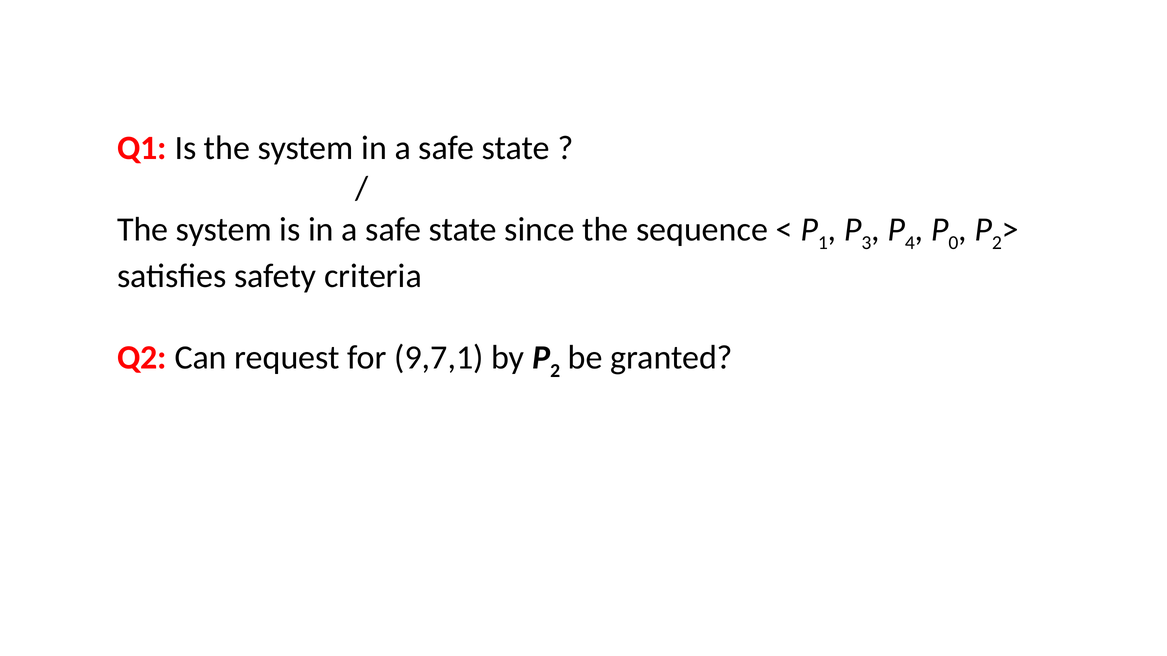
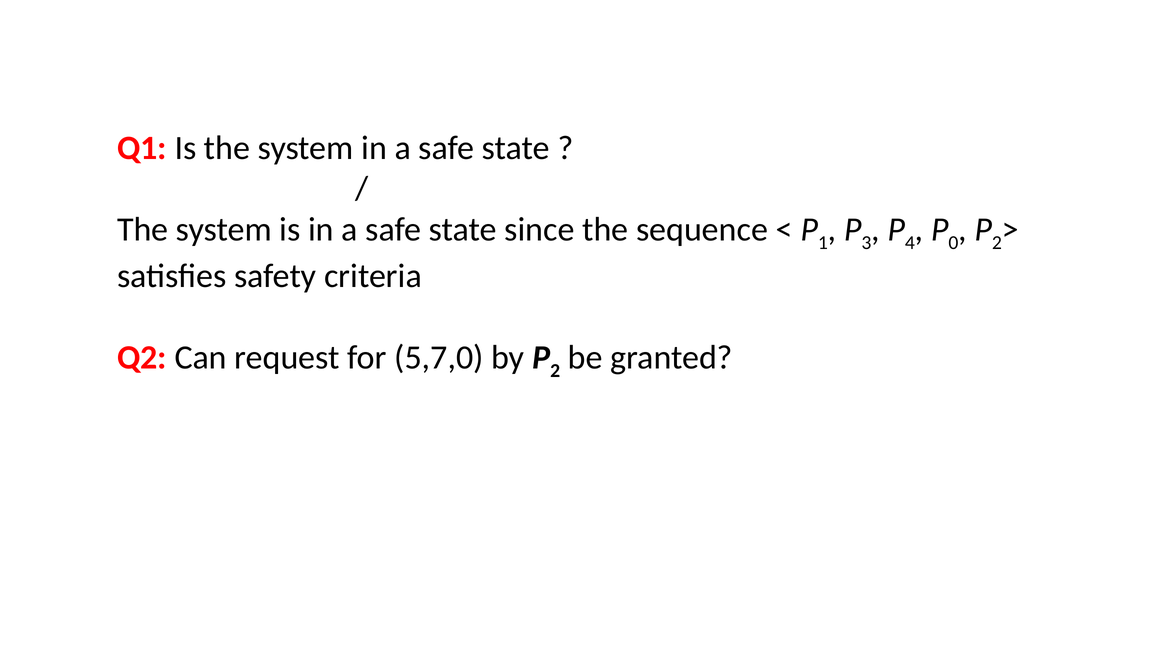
9,7,1: 9,7,1 -> 5,7,0 (439, 358)
